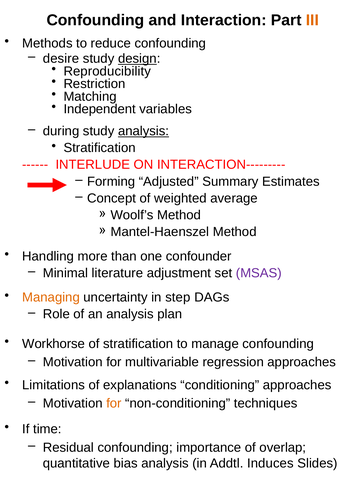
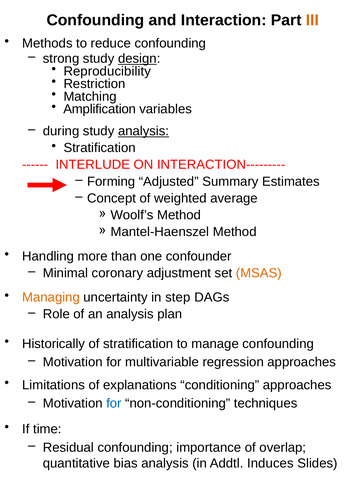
desire: desire -> strong (61, 59)
Independent: Independent -> Amplification (100, 109)
literature: literature -> coronary (117, 273)
MSAS colour: purple -> orange (259, 273)
Workhorse: Workhorse -> Historically (54, 343)
for colour: orange -> blue (114, 403)
